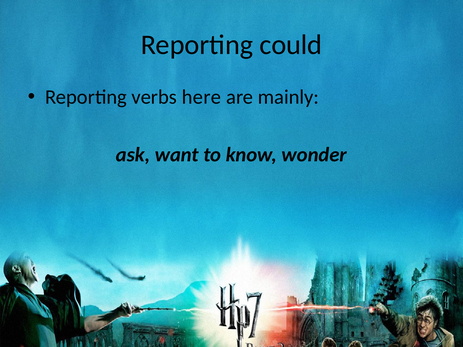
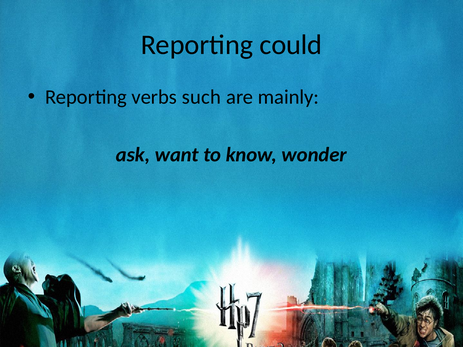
here: here -> such (201, 97)
